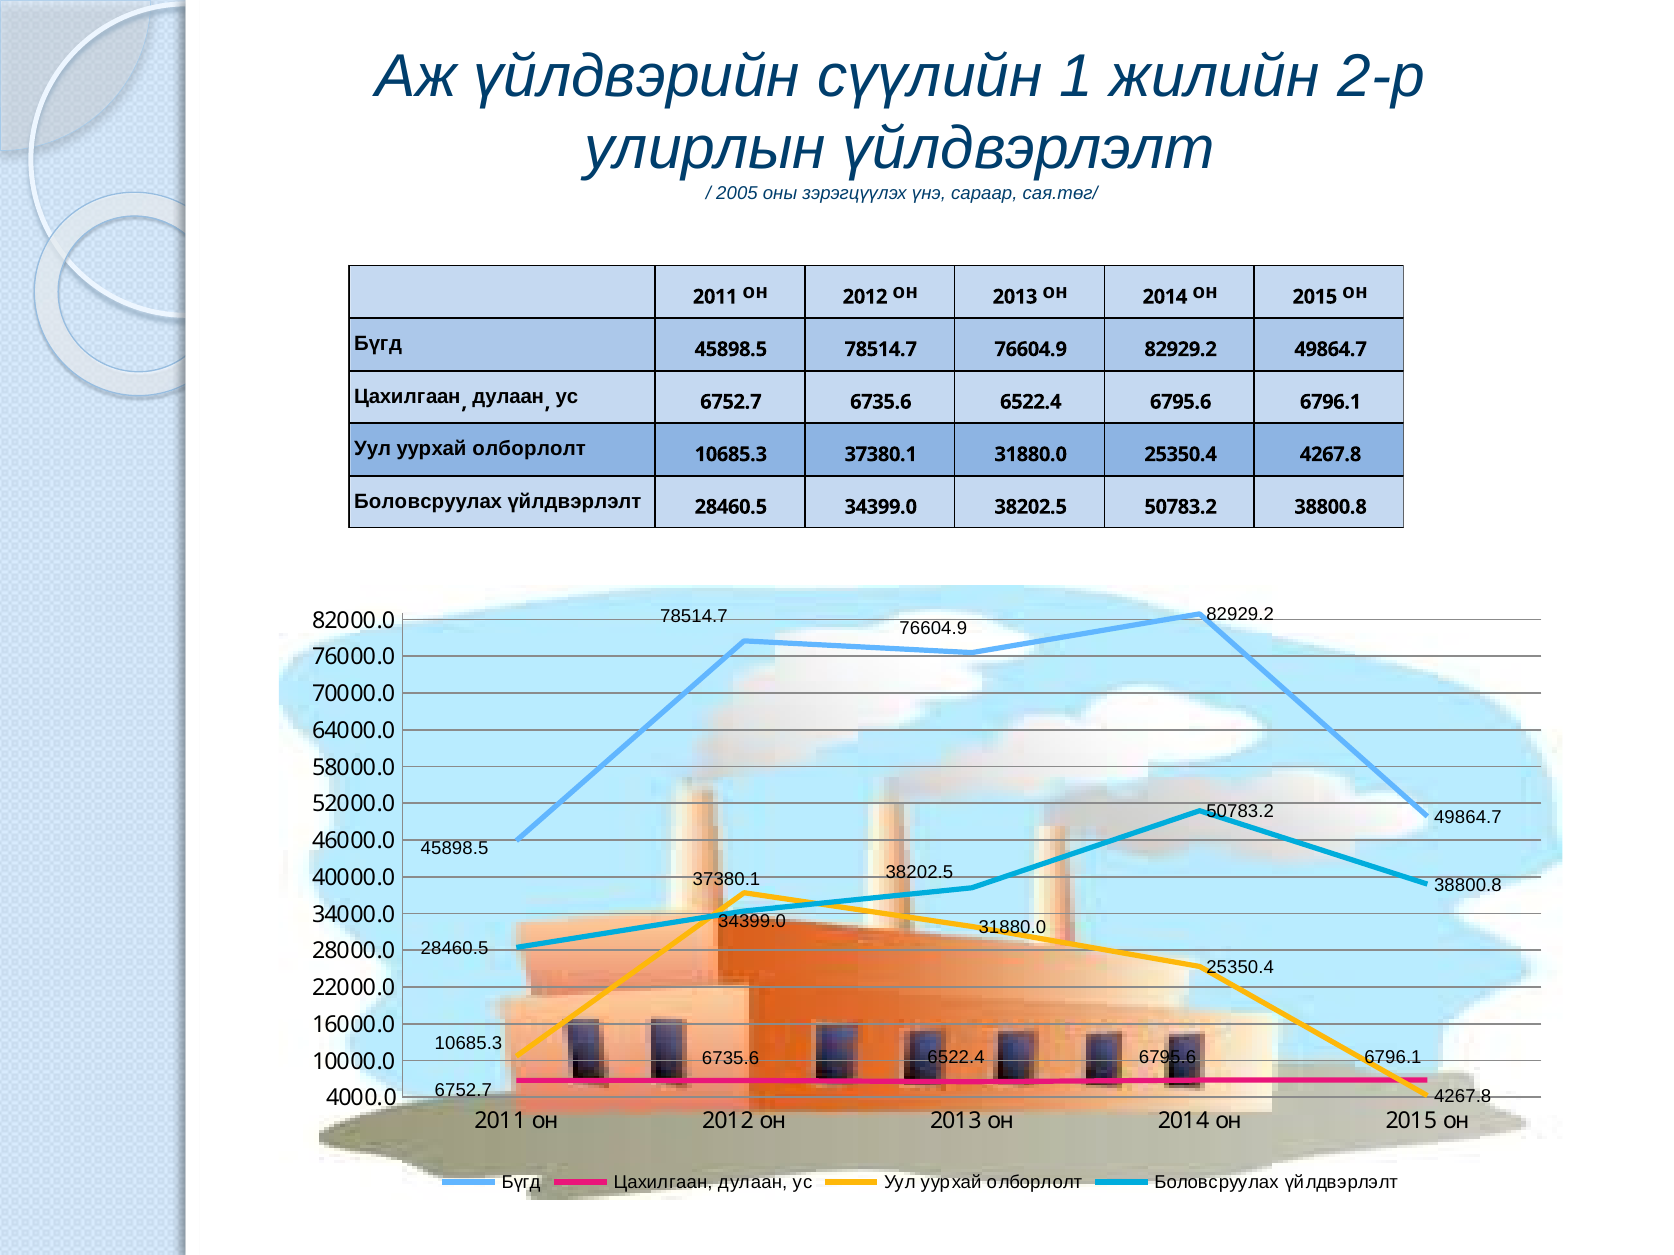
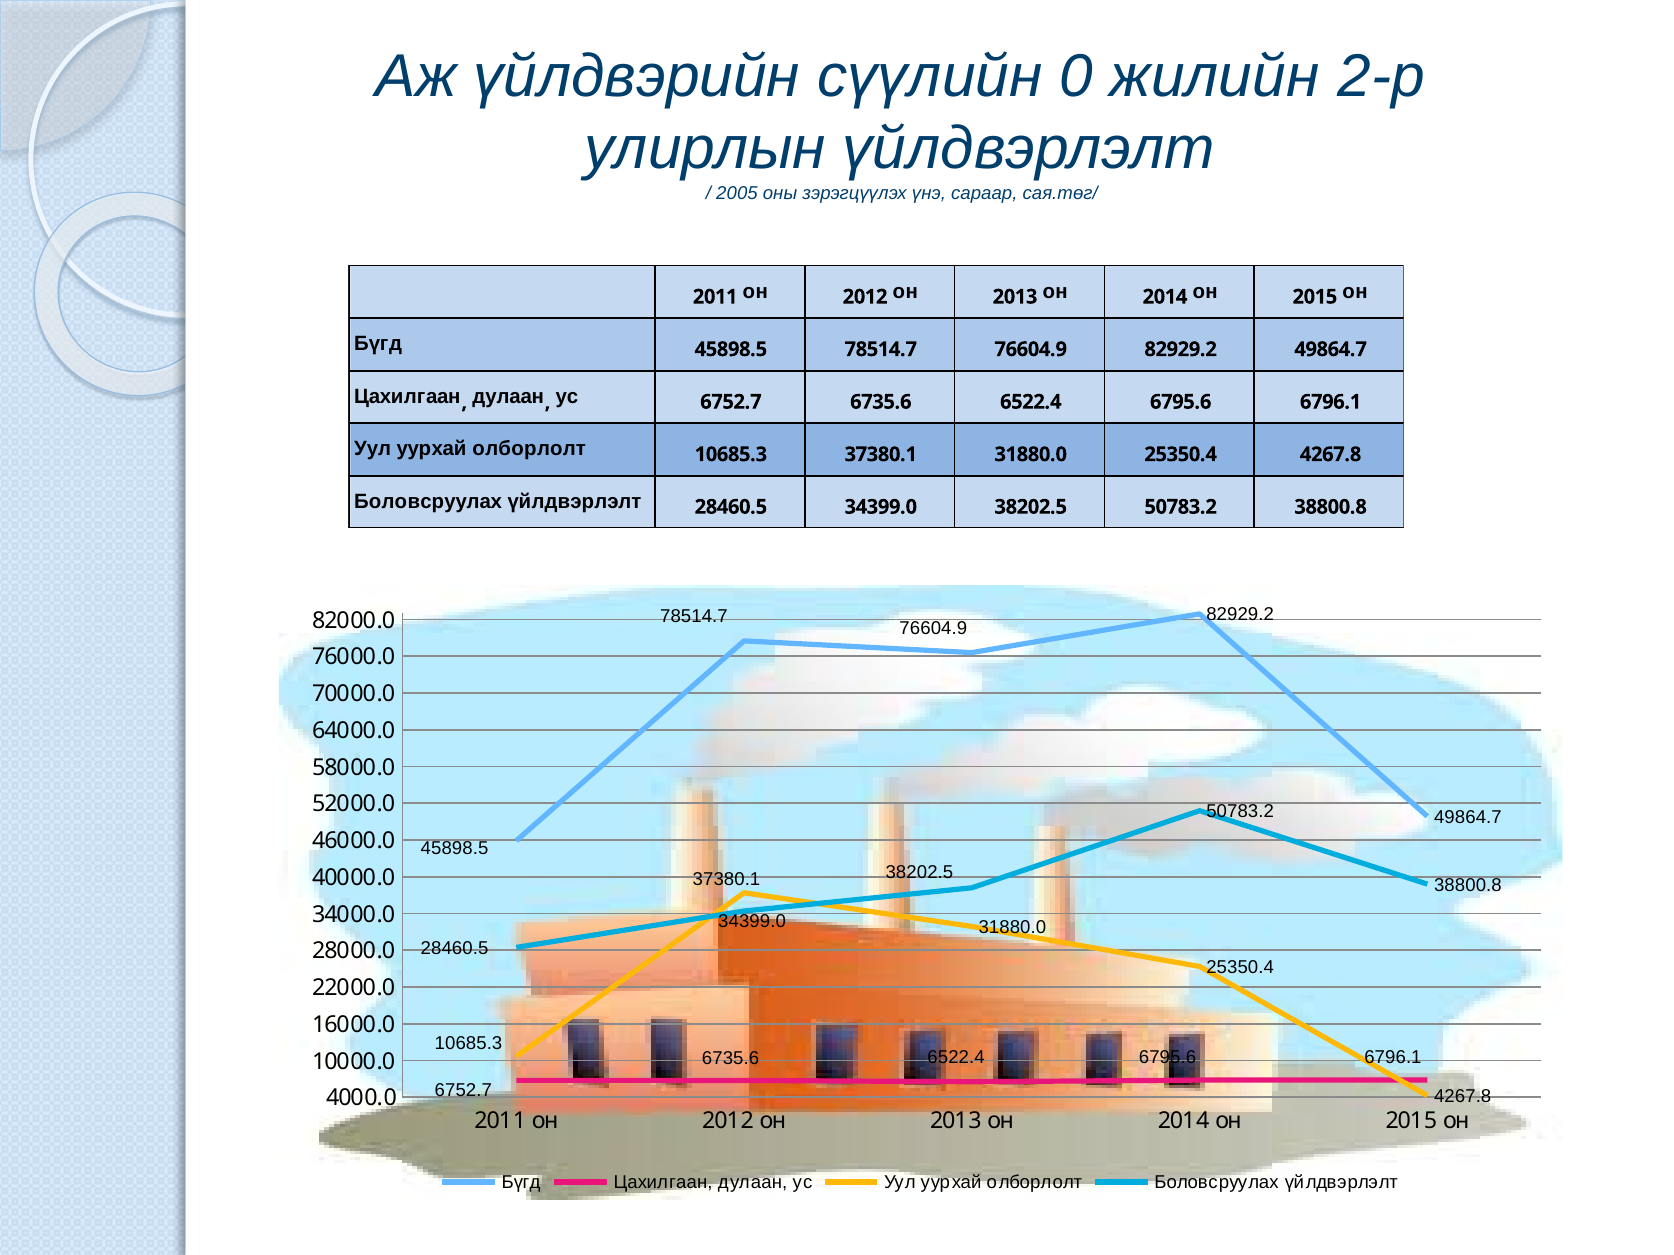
1: 1 -> 0 (1076, 77)
